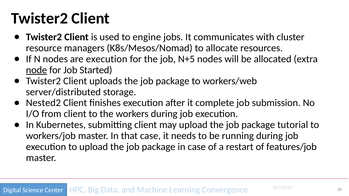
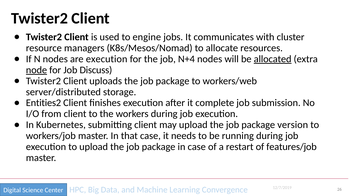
N+5: N+5 -> N+4 (186, 59)
allocated underline: none -> present (273, 59)
Started: Started -> Discuss (96, 70)
Nested2: Nested2 -> Entities2 (43, 103)
tutorial: tutorial -> version (293, 125)
